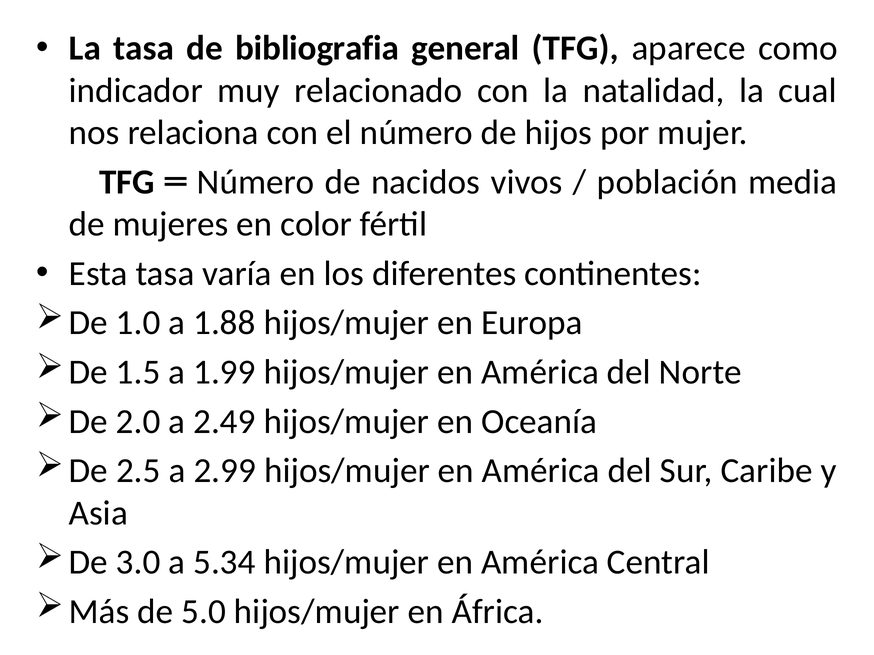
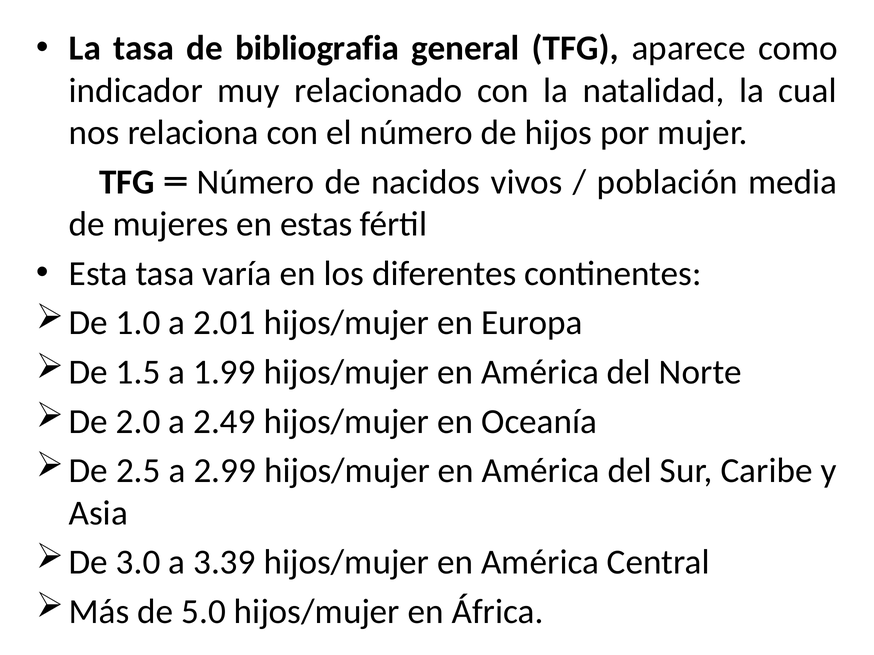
color: color -> estas (316, 225)
1.88: 1.88 -> 2.01 (224, 323)
5.34: 5.34 -> 3.39 (224, 563)
